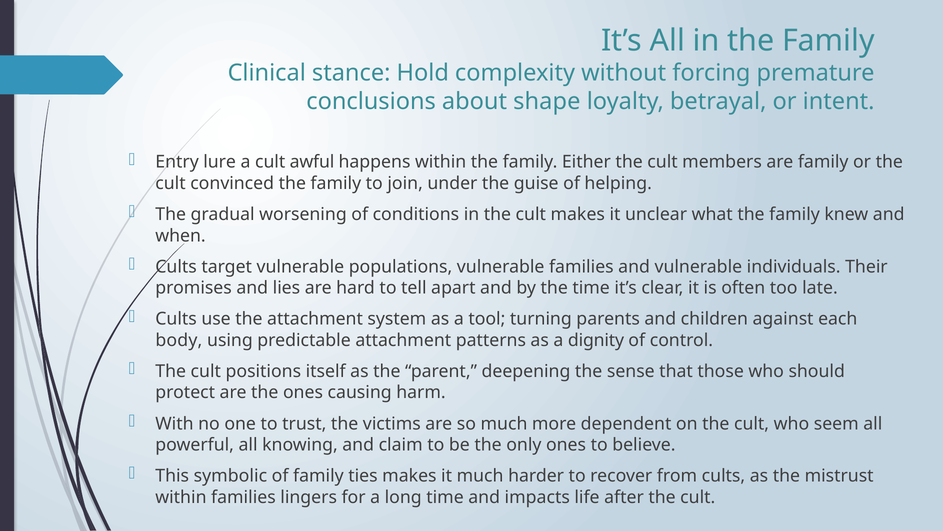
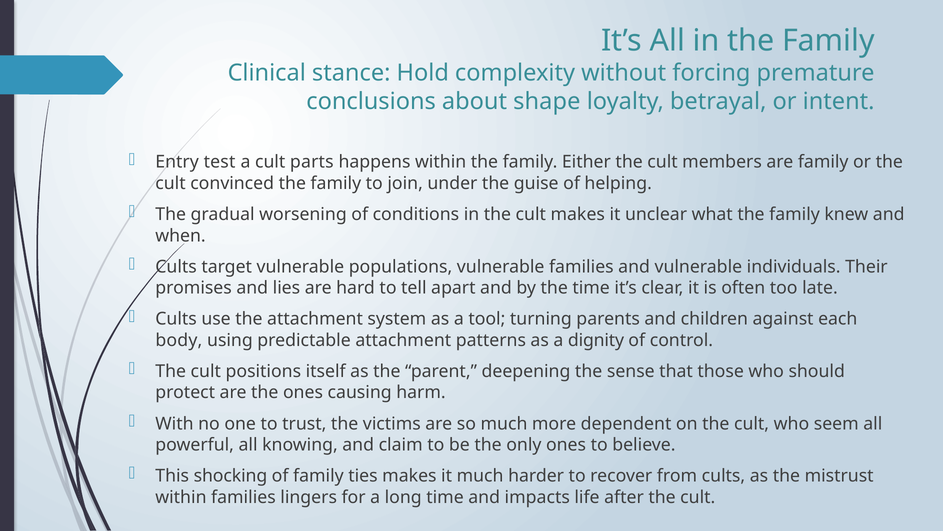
lure: lure -> test (220, 162)
awful: awful -> parts (312, 162)
symbolic: symbolic -> shocking (230, 476)
